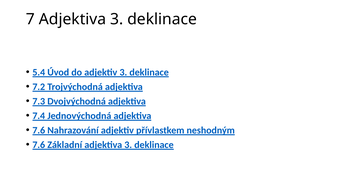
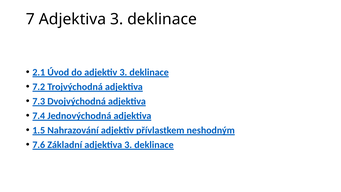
5.4: 5.4 -> 2.1 (39, 72)
7.6: 7.6 -> 1.5 (39, 130)
